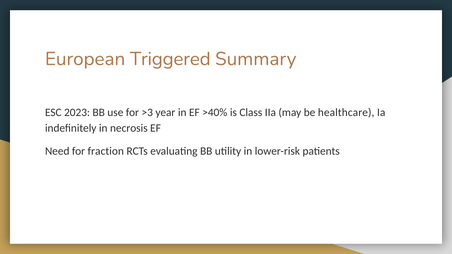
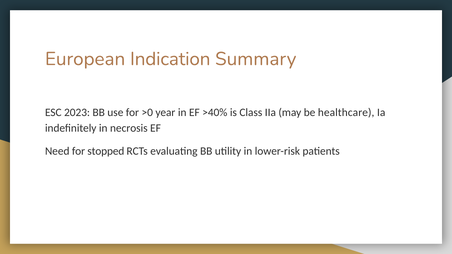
Triggered: Triggered -> Indication (170, 59)
>3: >3 -> >0 (147, 113)
fraction: fraction -> stopped (106, 151)
